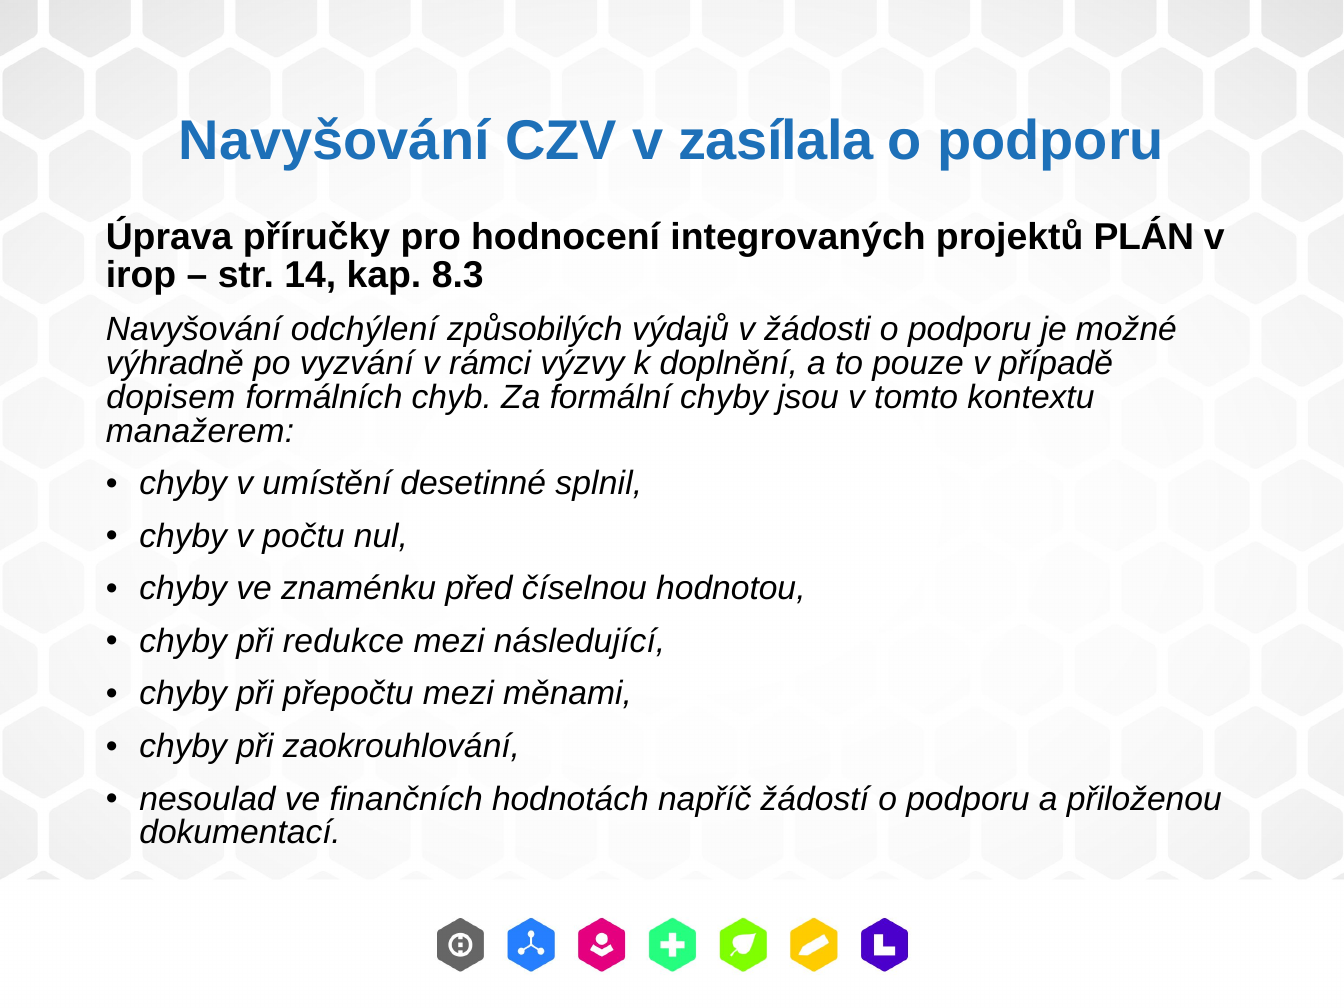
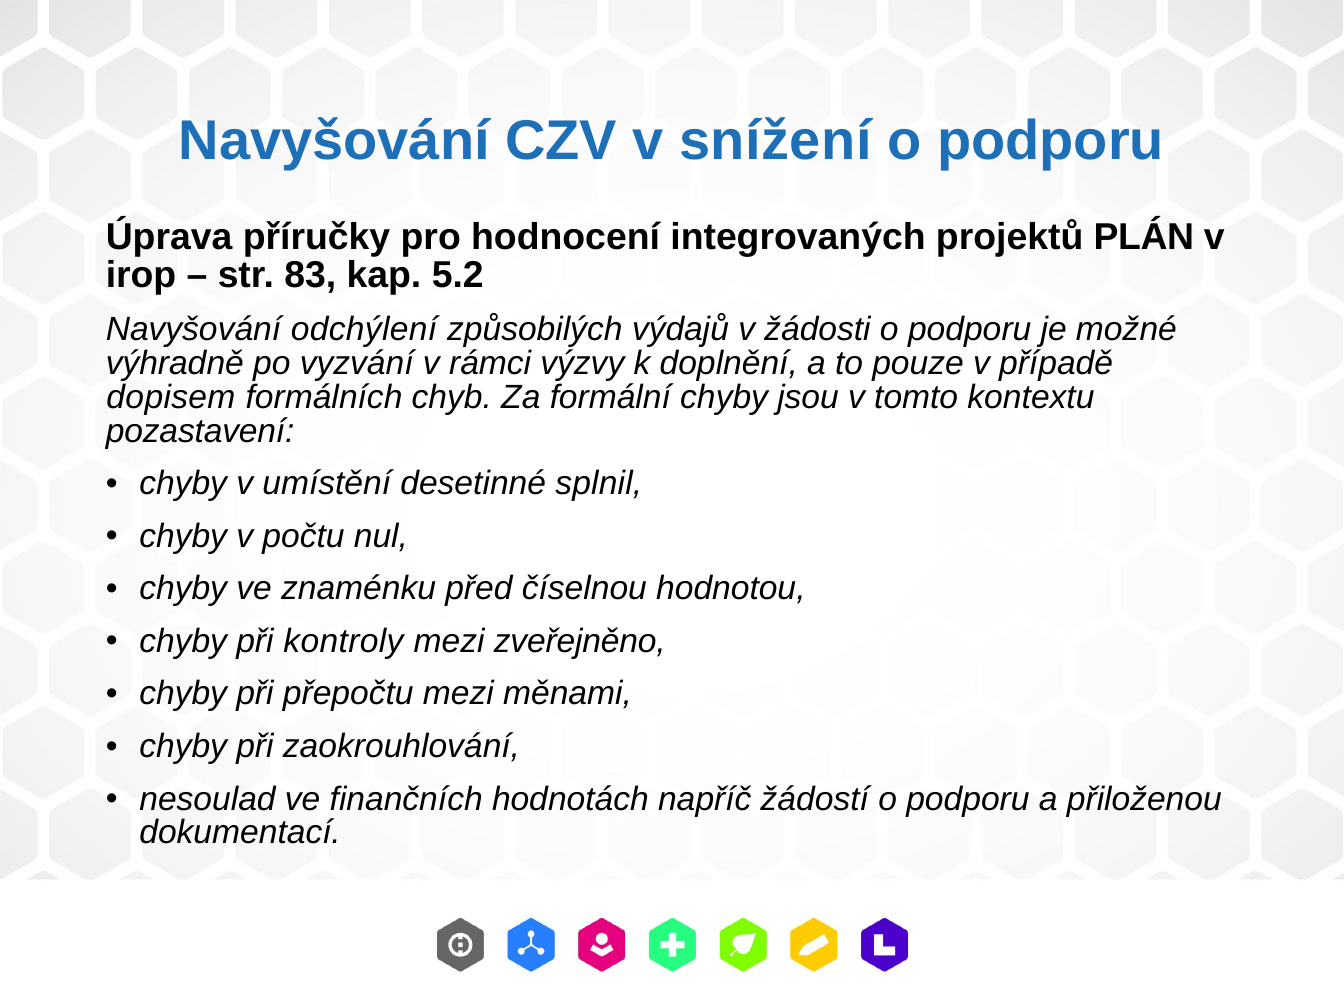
zasílala: zasílala -> snížení (775, 141)
14: 14 -> 83 (310, 275)
8.3: 8.3 -> 5.2 (458, 275)
manažerem: manažerem -> pozastavení (200, 431)
redukce: redukce -> kontroly (343, 641)
následující: následující -> zveřejněno (580, 641)
